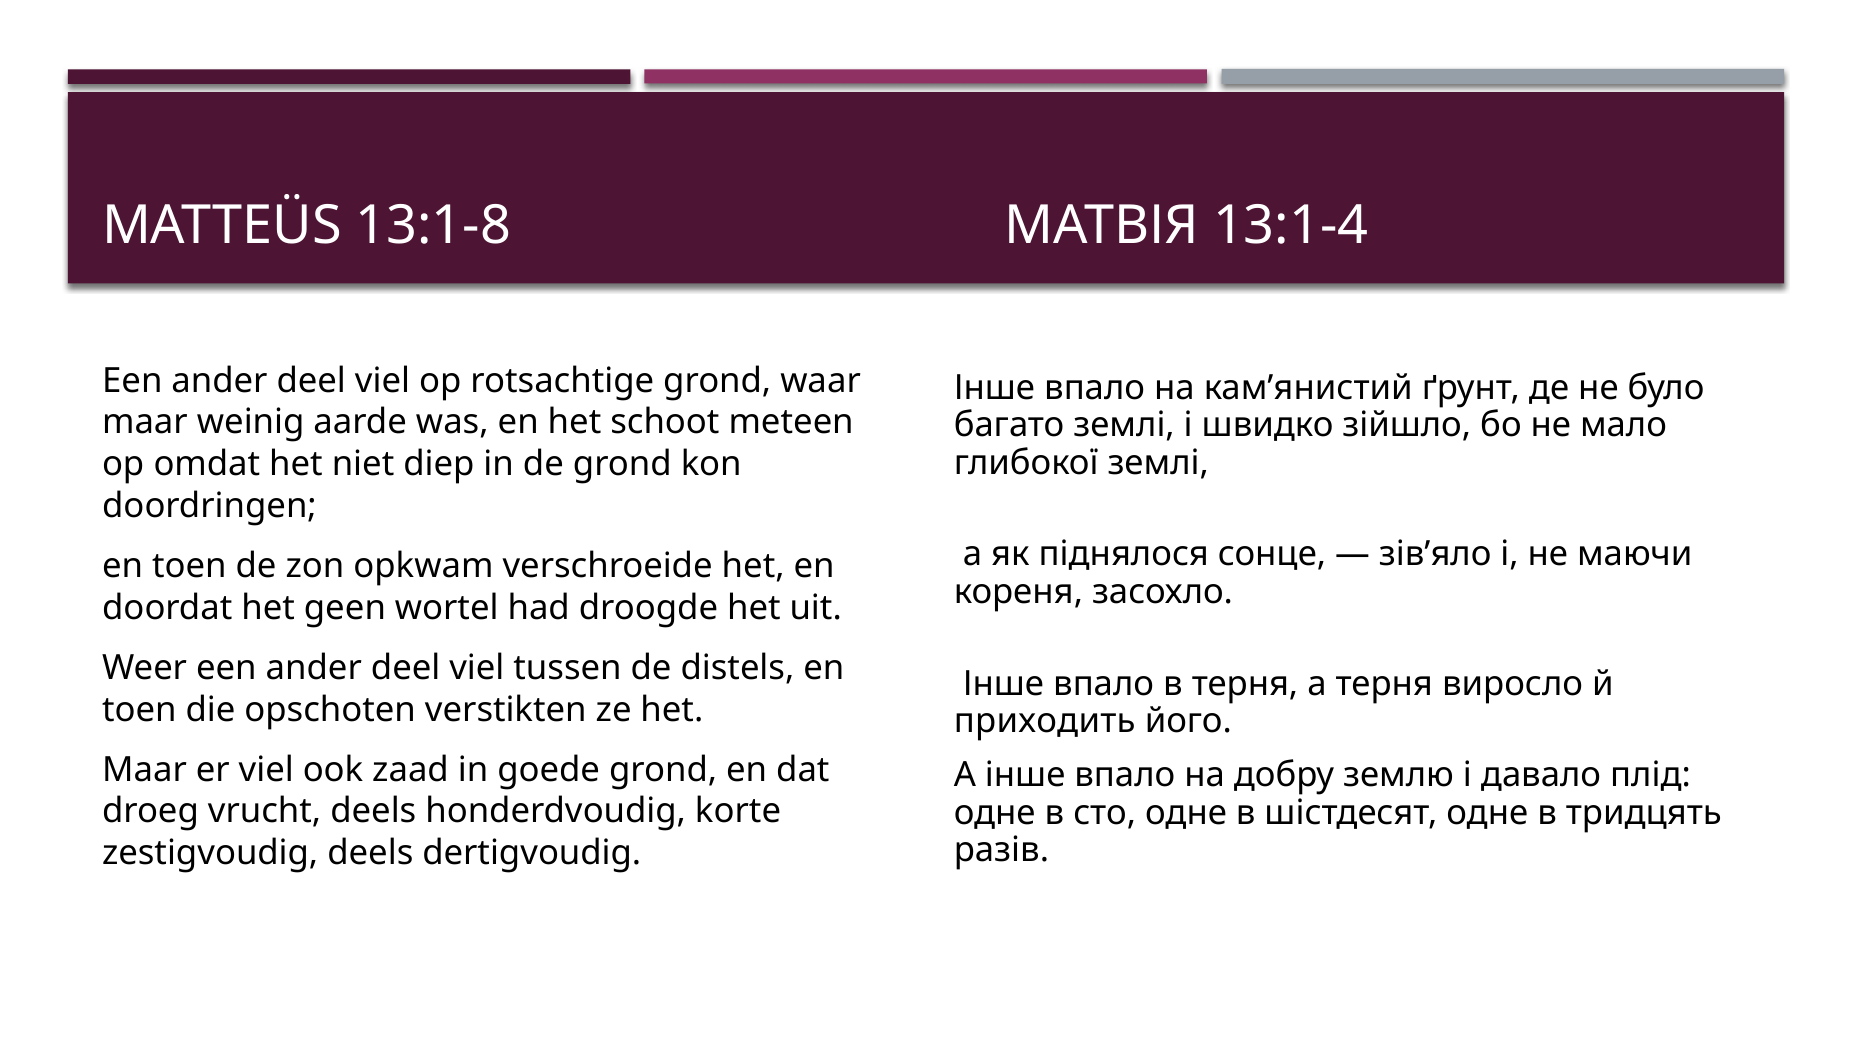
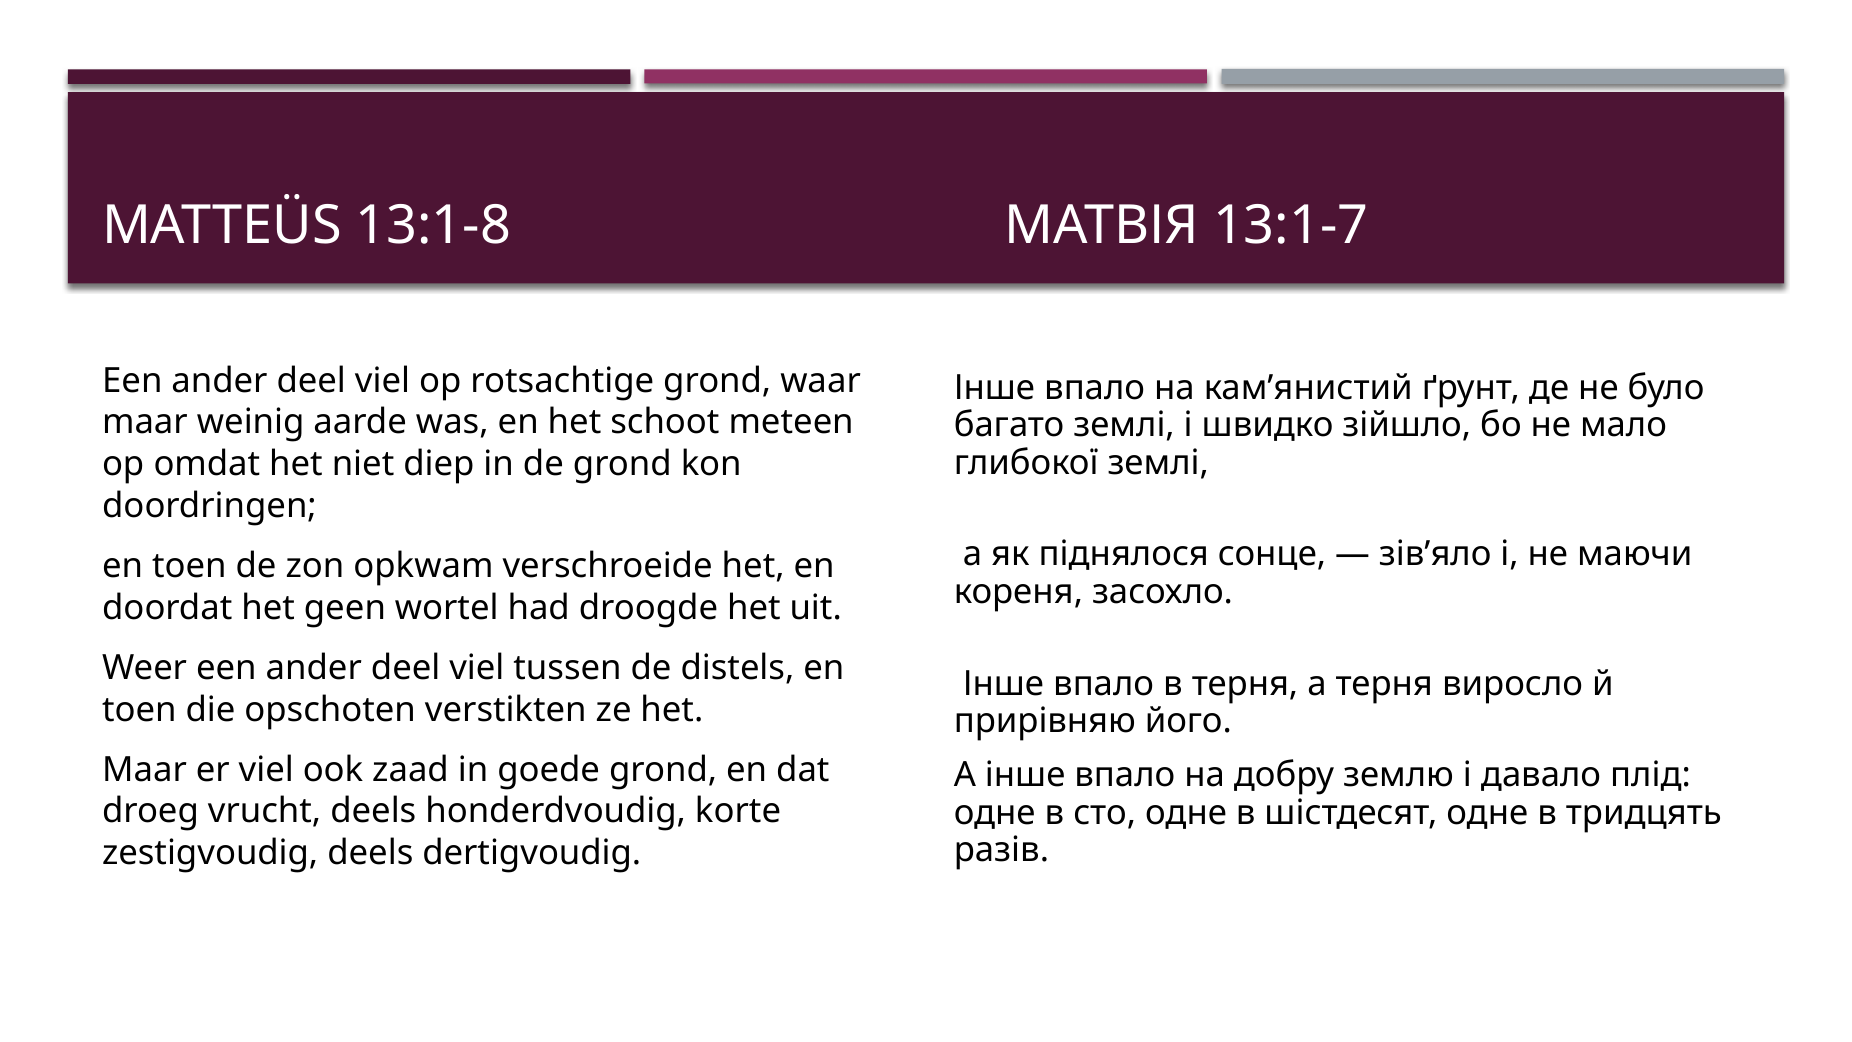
13:1-4: 13:1-4 -> 13:1-7 (1291, 225)
приходить: приходить -> прирівняю (1045, 721)
